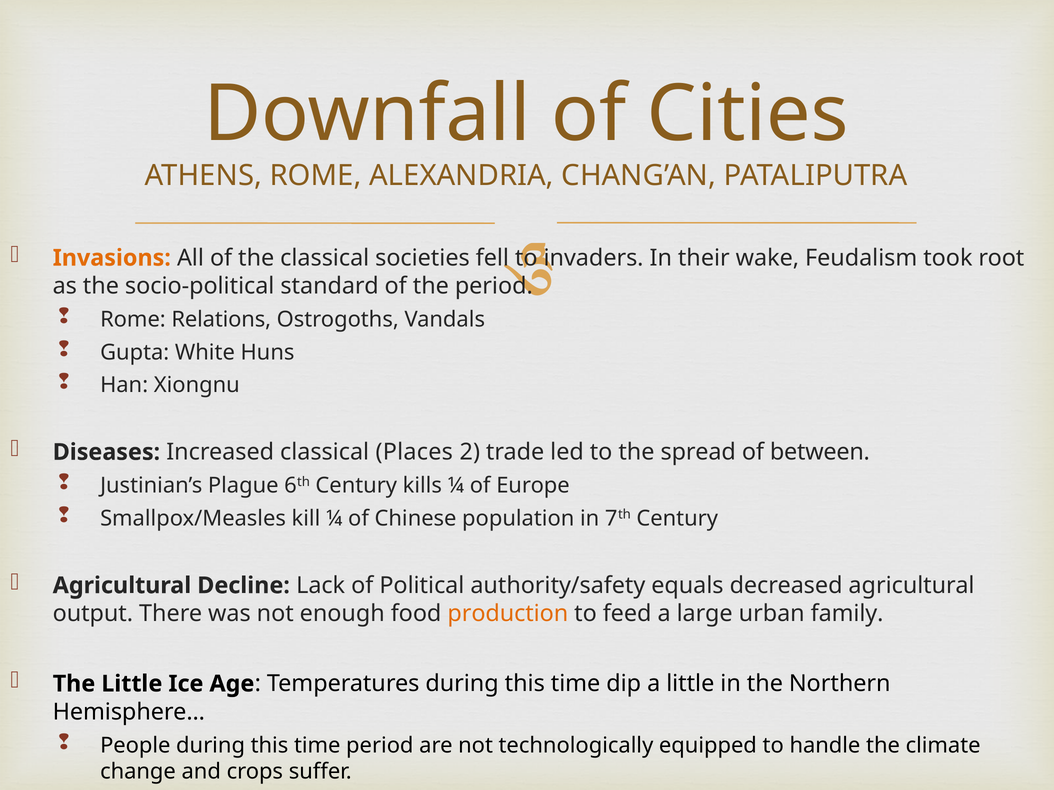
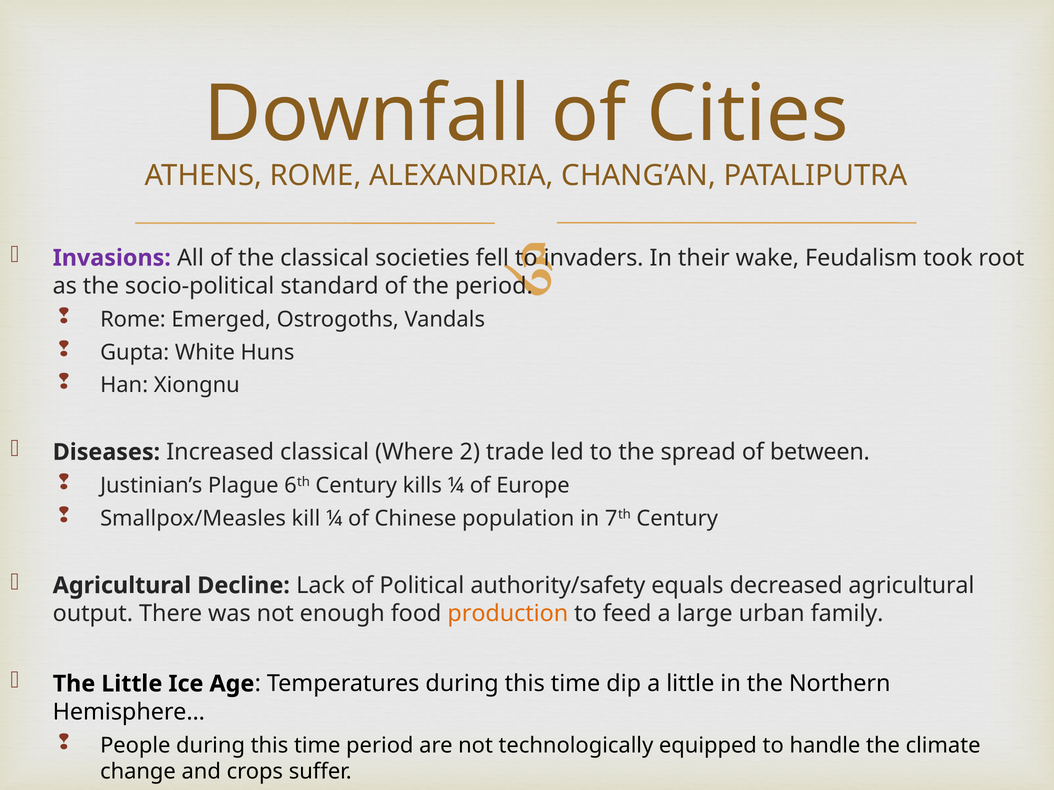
Invasions colour: orange -> purple (112, 258)
Relations: Relations -> Emerged (221, 320)
Places: Places -> Where (414, 452)
